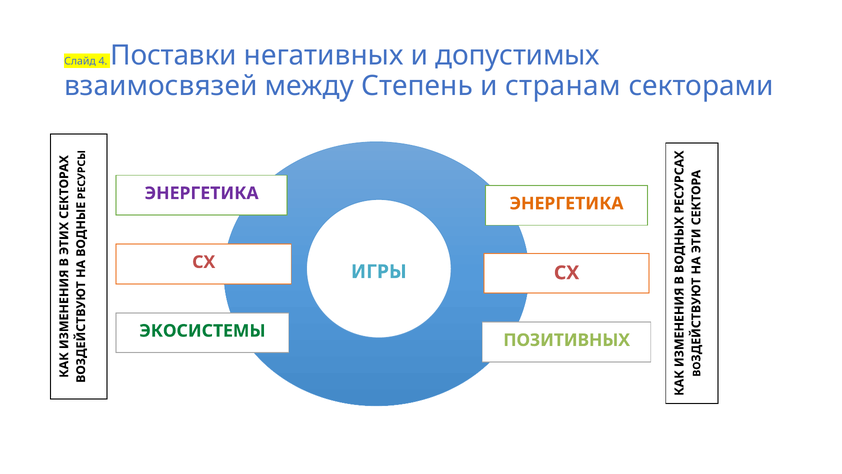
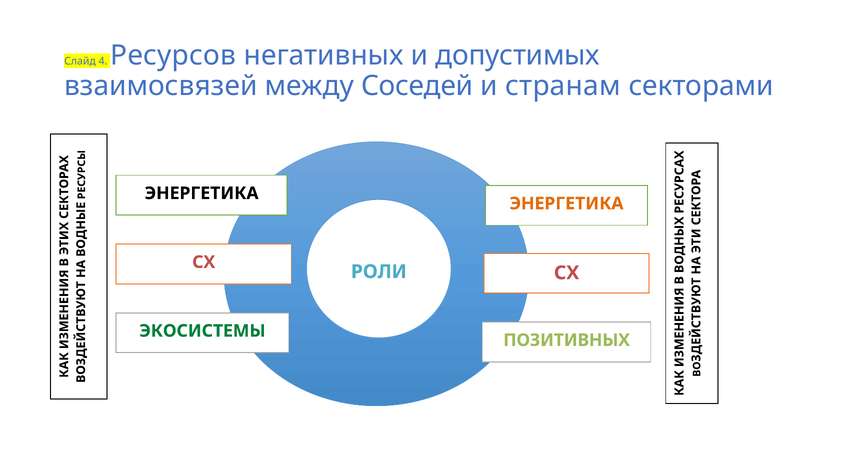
Поставки: Поставки -> Ресурсов (173, 56)
Степень: Степень -> Соседей (417, 86)
ЭНЕРГЕТИКА colour: purple -> black (202, 193)
ИГРЫ: ИГРЫ -> РОЛИ (379, 271)
